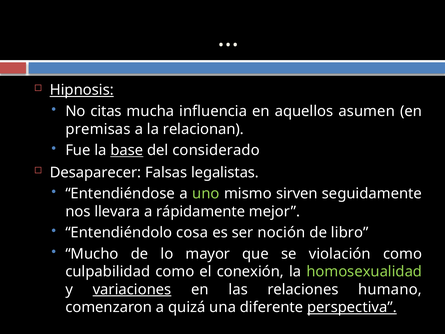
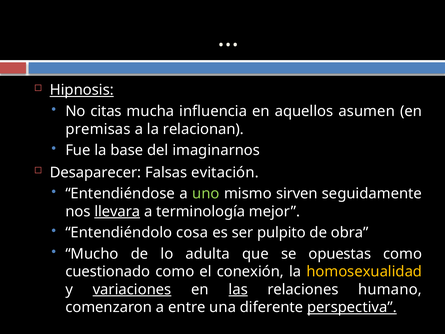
base underline: present -> none (127, 150)
considerado: considerado -> imaginarnos (216, 150)
legalistas: legalistas -> evitación (225, 172)
llevara underline: none -> present (117, 211)
rápidamente: rápidamente -> terminología (201, 211)
noción: noción -> pulpito (282, 233)
libro: libro -> obra (350, 233)
mayor: mayor -> adulta (208, 254)
violación: violación -> opuestas (340, 254)
culpabilidad: culpabilidad -> cuestionado (108, 272)
homosexualidad colour: light green -> yellow (364, 272)
las underline: none -> present (238, 289)
quizá: quizá -> entre (187, 307)
